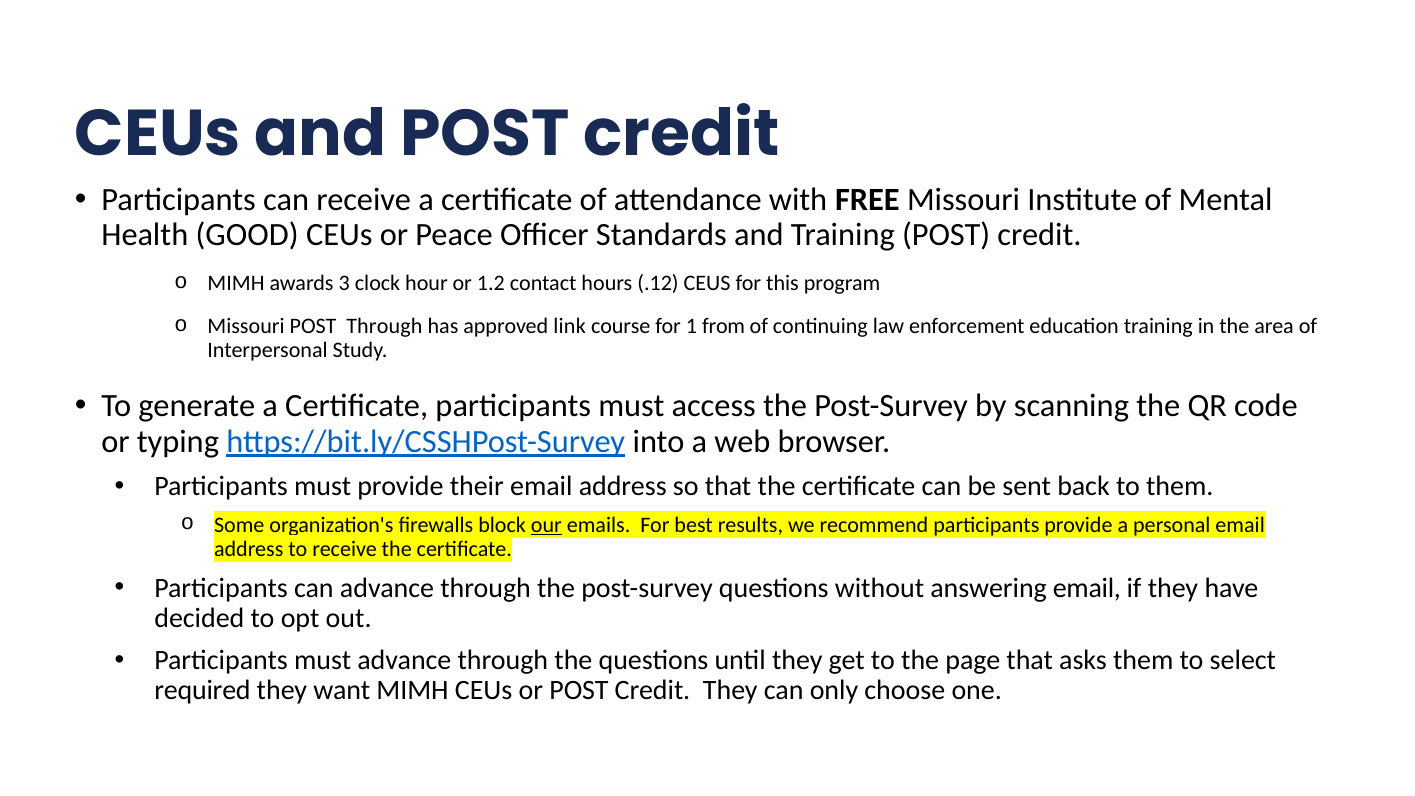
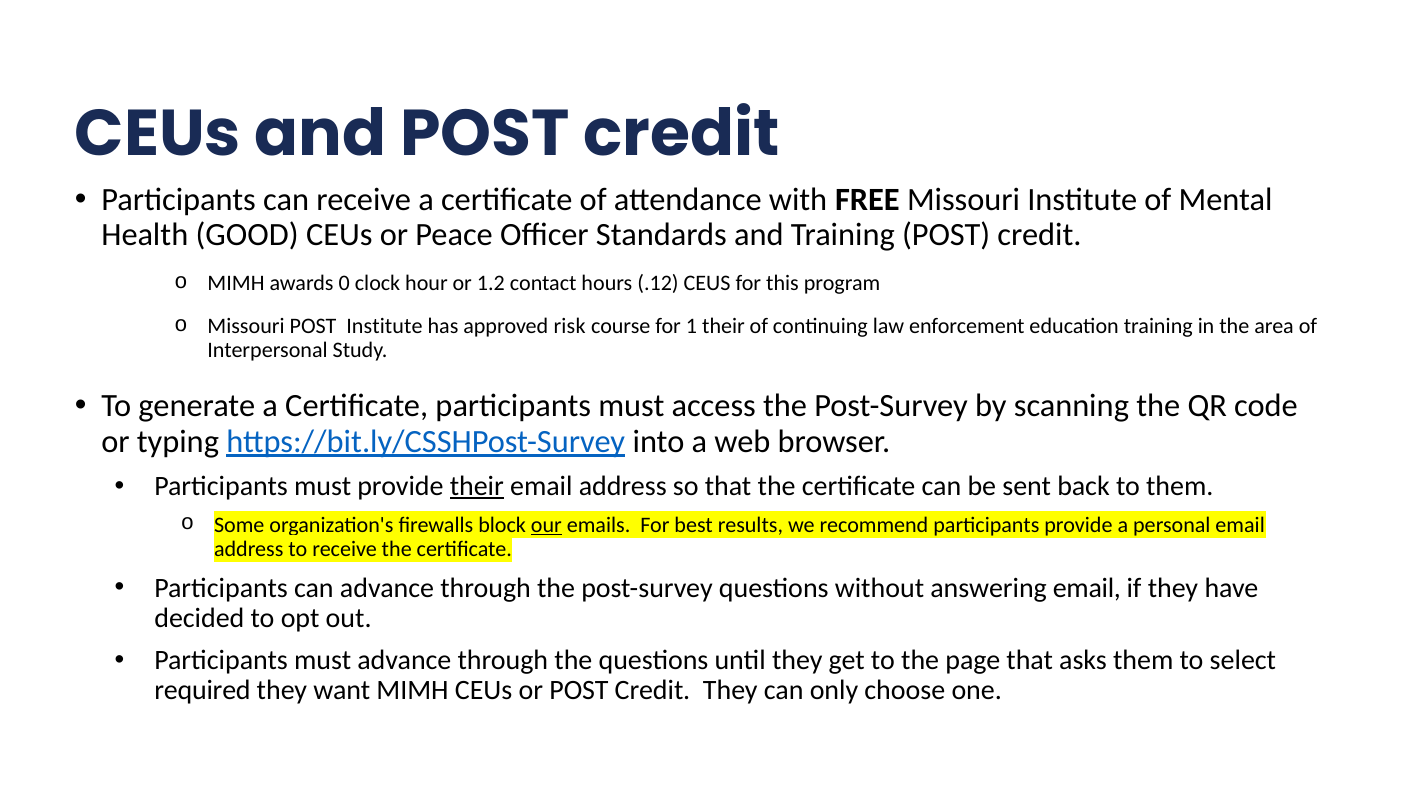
3: 3 -> 0 (344, 283)
POST Through: Through -> Institute (384, 326)
link: link -> risk (570, 326)
1 from: from -> their (723, 326)
their underline: none -> present (477, 486)
